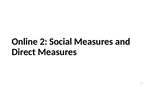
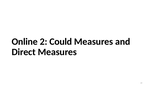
Social: Social -> Could (61, 41)
